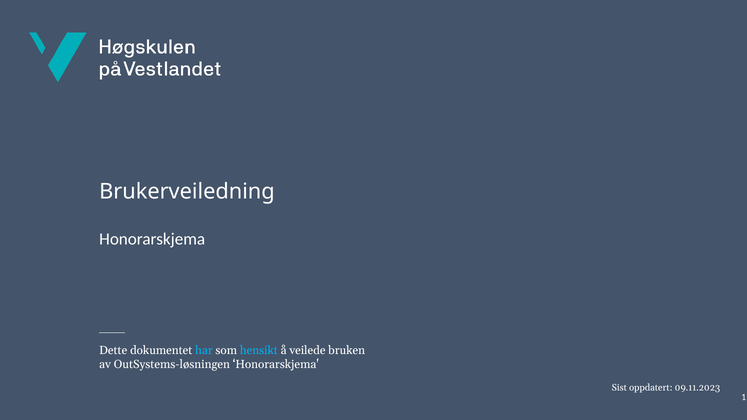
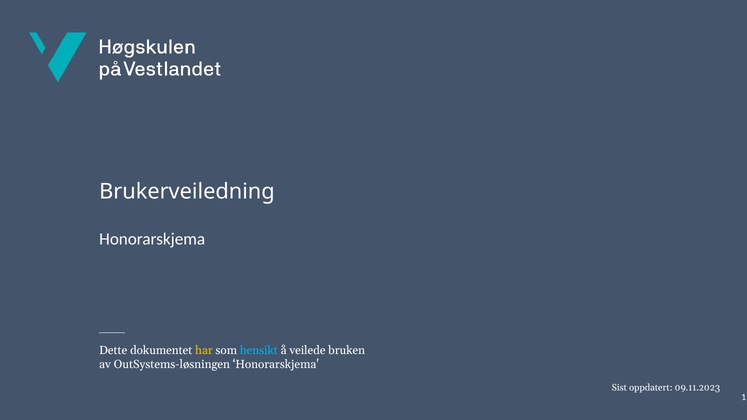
har colour: light blue -> yellow (204, 351)
